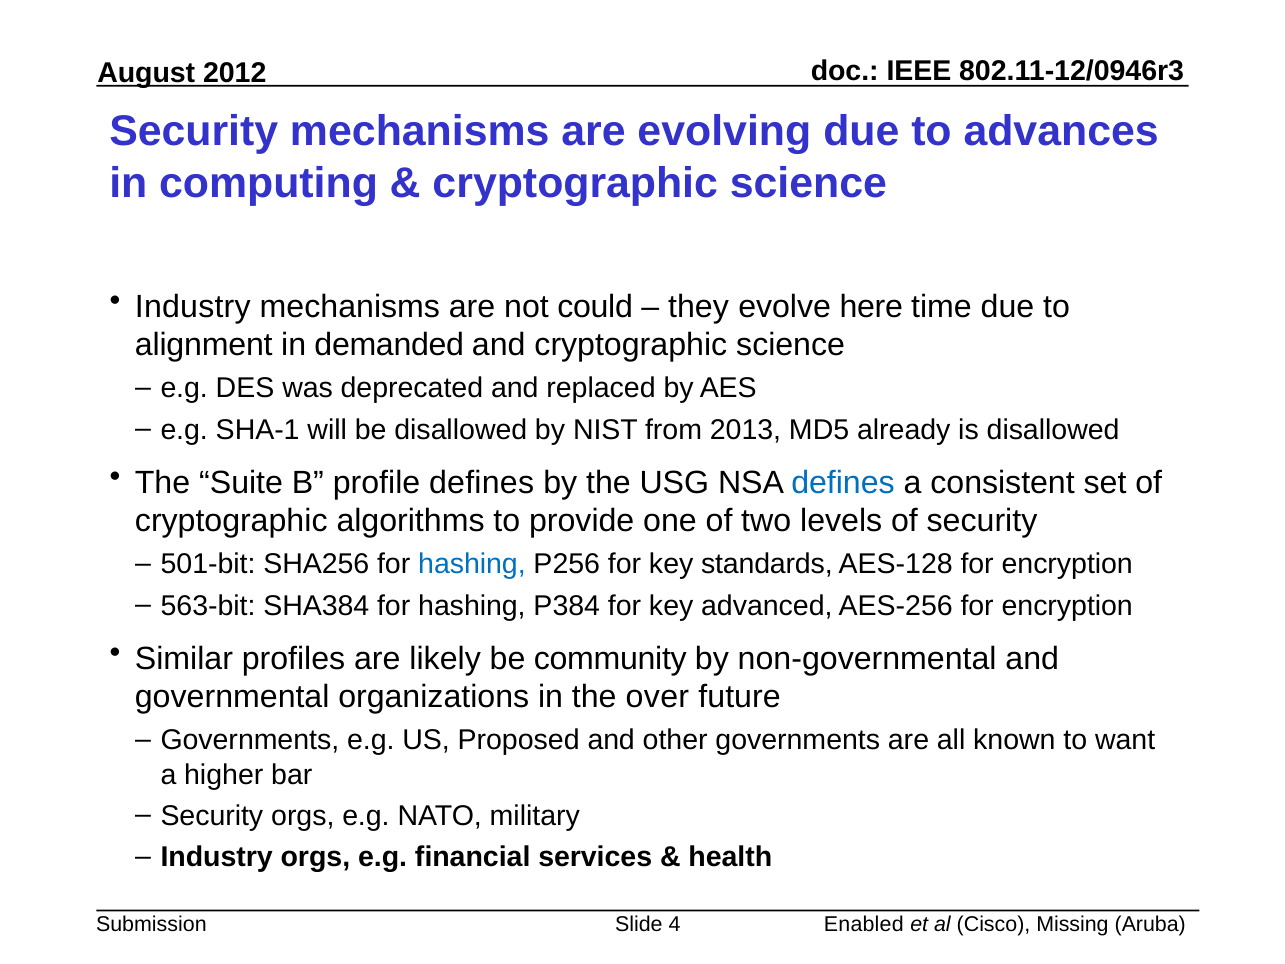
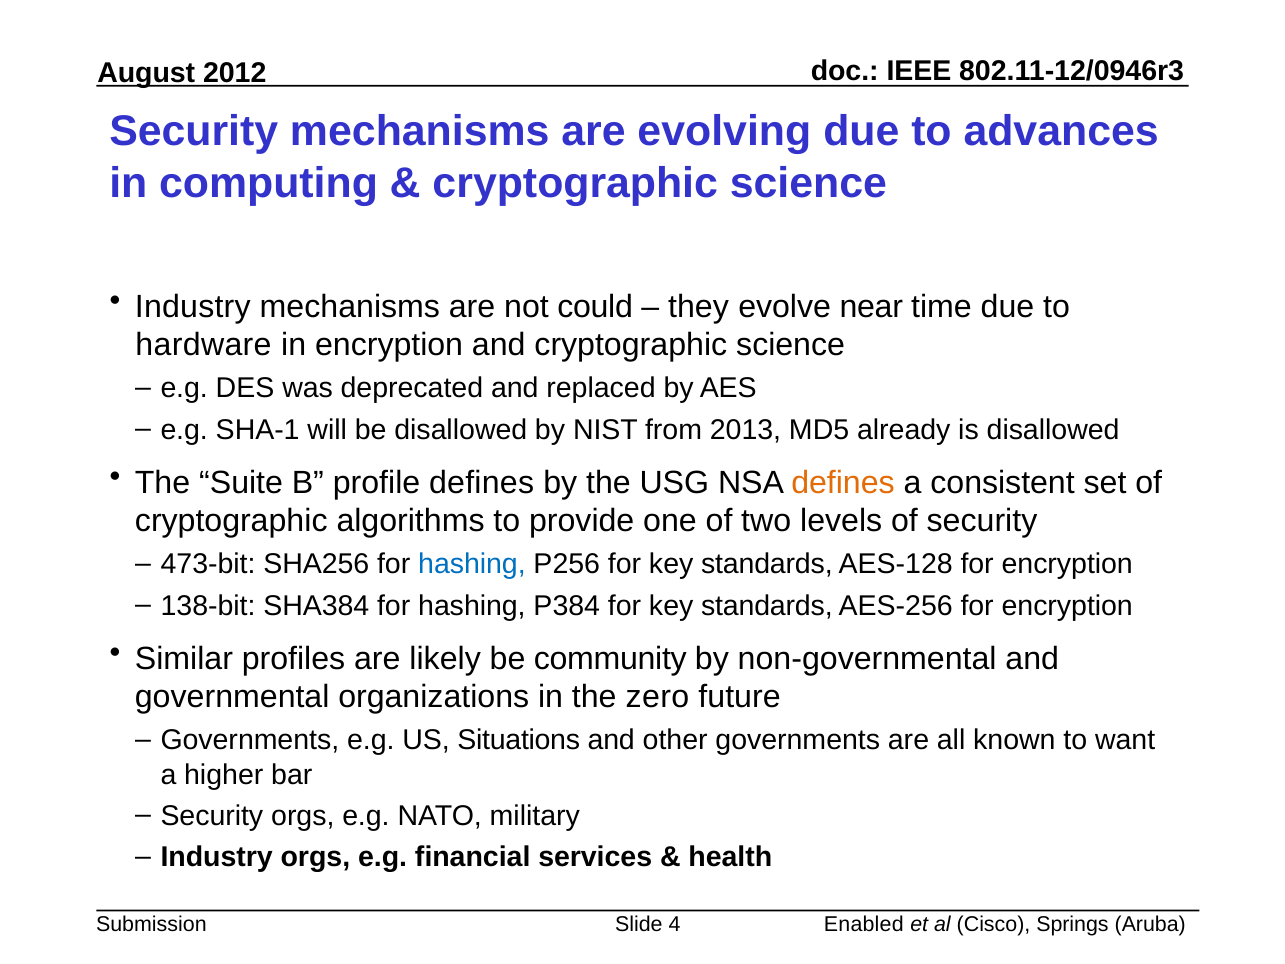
here: here -> near (871, 306)
alignment: alignment -> hardware (204, 345)
in demanded: demanded -> encryption (389, 345)
defines colour: blue -> orange (843, 482)
501-bit: 501-bit -> 473-bit (208, 564)
563-bit: 563-bit -> 138-bit (208, 606)
P384 for key advanced: advanced -> standards (767, 606)
over: over -> zero (657, 697)
Proposed: Proposed -> Situations (519, 740)
Missing: Missing -> Springs (1072, 924)
